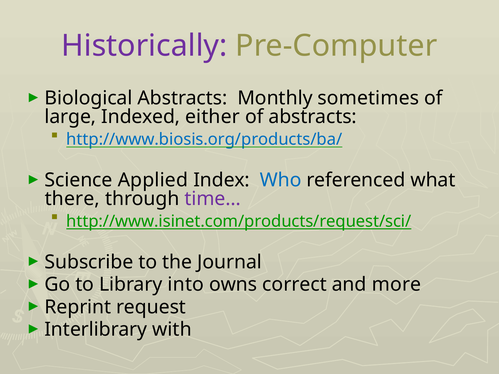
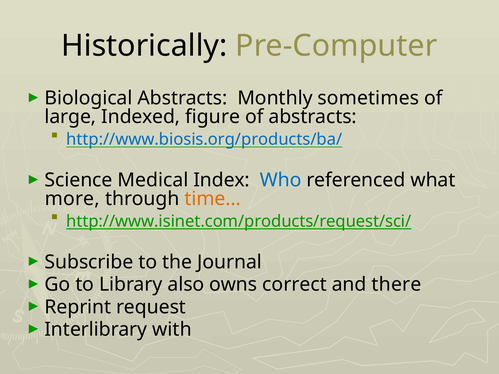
Historically colour: purple -> black (144, 46)
either: either -> figure (213, 117)
Applied: Applied -> Medical (153, 180)
there: there -> more (72, 199)
time… colour: purple -> orange (213, 199)
into: into -> also (186, 285)
more: more -> there (397, 285)
